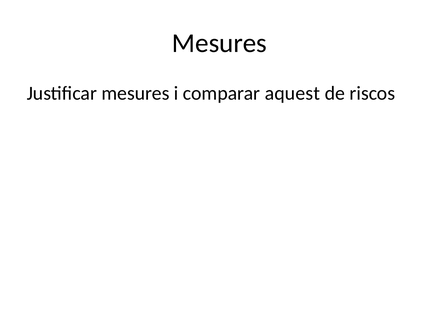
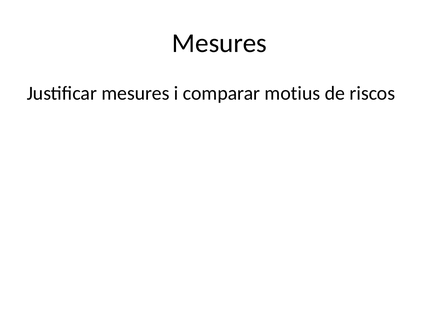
aquest: aquest -> motius (292, 93)
